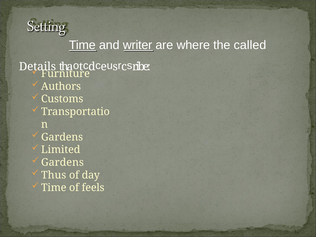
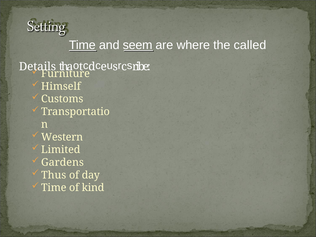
writer: writer -> seem (138, 45)
Authors: Authors -> Himself (61, 86)
Gardens: Gardens -> Western (62, 137)
feels: feels -> kind (93, 188)
